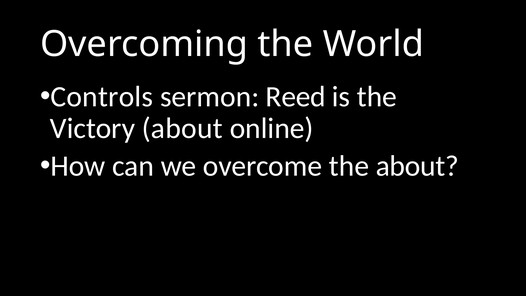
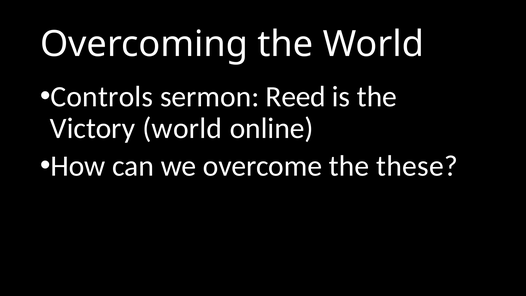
Victory about: about -> world (182, 128)
the about: about -> these (417, 166)
